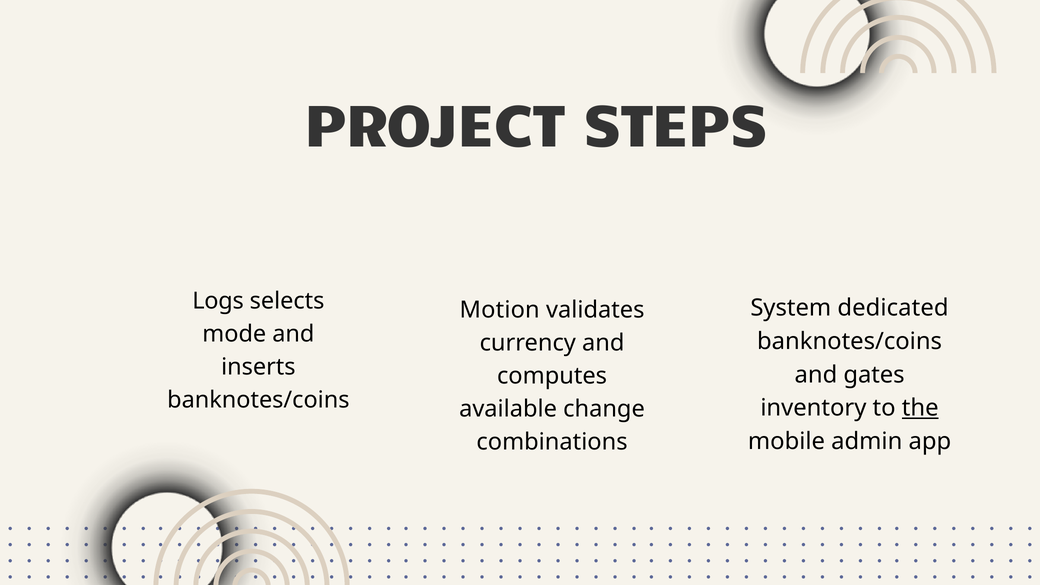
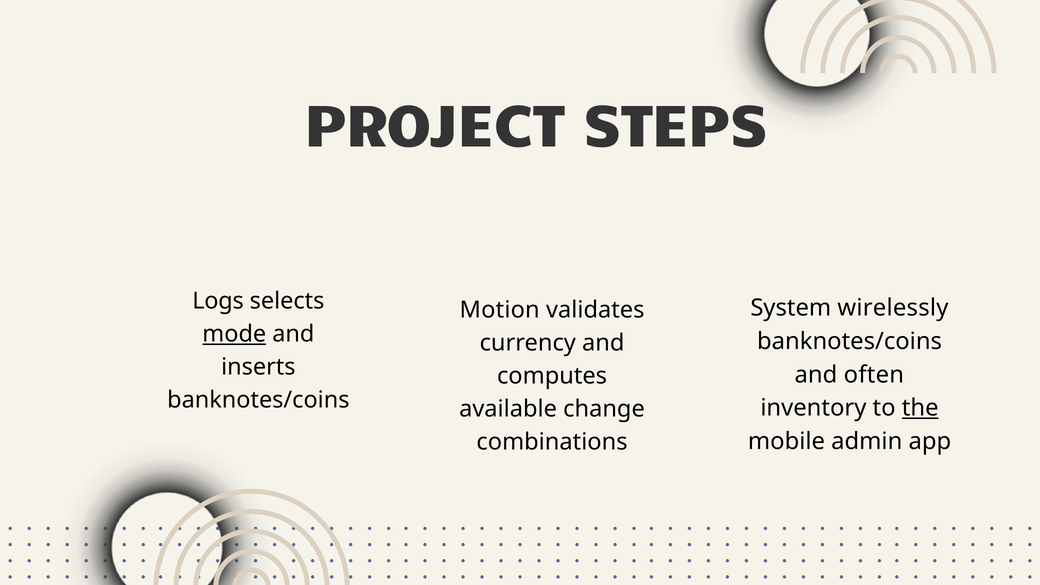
dedicated: dedicated -> wirelessly (893, 308)
mode underline: none -> present (234, 334)
gates: gates -> often (874, 375)
